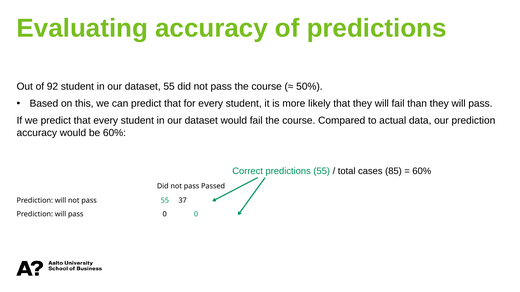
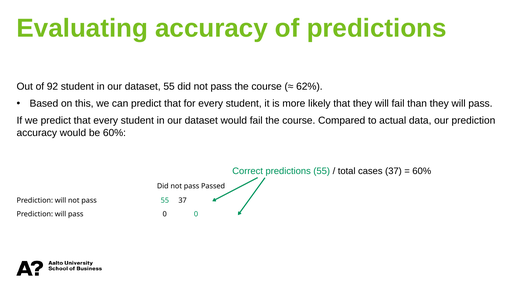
50%: 50% -> 62% (309, 87)
cases 85: 85 -> 37 (393, 172)
